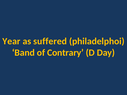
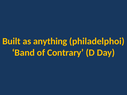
Year: Year -> Built (11, 41)
suffered: suffered -> anything (50, 41)
